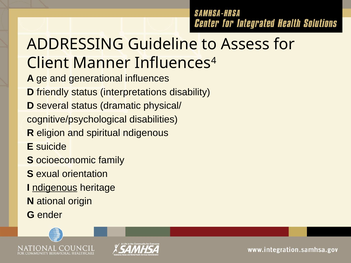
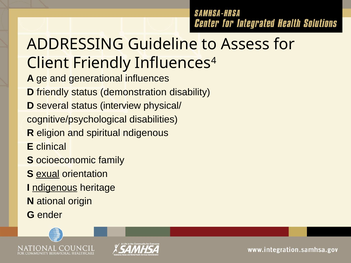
Client Manner: Manner -> Friendly (102, 63)
interpretations: interpretations -> demonstration (133, 92)
dramatic: dramatic -> interview (120, 106)
suicide: suicide -> clinical (51, 147)
exual underline: none -> present (48, 174)
